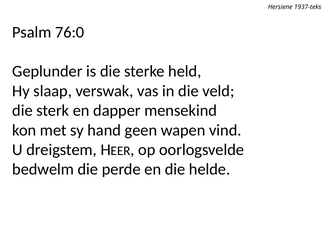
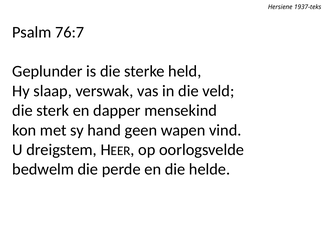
76:0: 76:0 -> 76:7 (70, 32)
